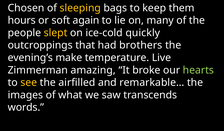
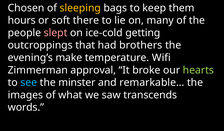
again: again -> there (86, 20)
slept colour: yellow -> pink (56, 33)
quickly: quickly -> getting (143, 33)
Live: Live -> Wifi (161, 58)
amazing: amazing -> approval (93, 70)
see colour: yellow -> light blue (29, 83)
airfilled: airfilled -> minster (77, 83)
